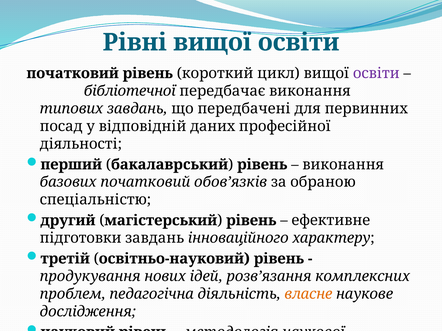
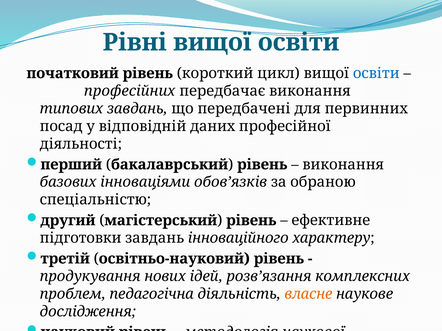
освіти colour: purple -> blue (376, 73)
бібліотечної: бібліотечної -> професійних (130, 91)
базових початковий: початковий -> інноваціями (145, 182)
